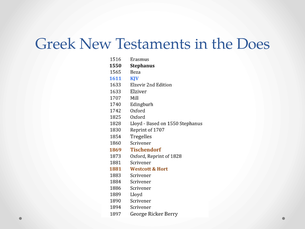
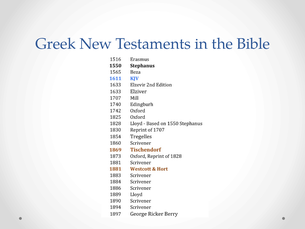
Does: Does -> Bible (253, 44)
